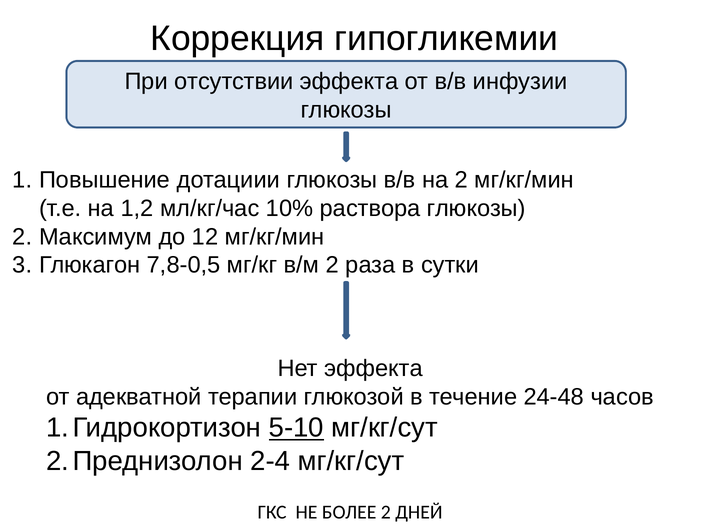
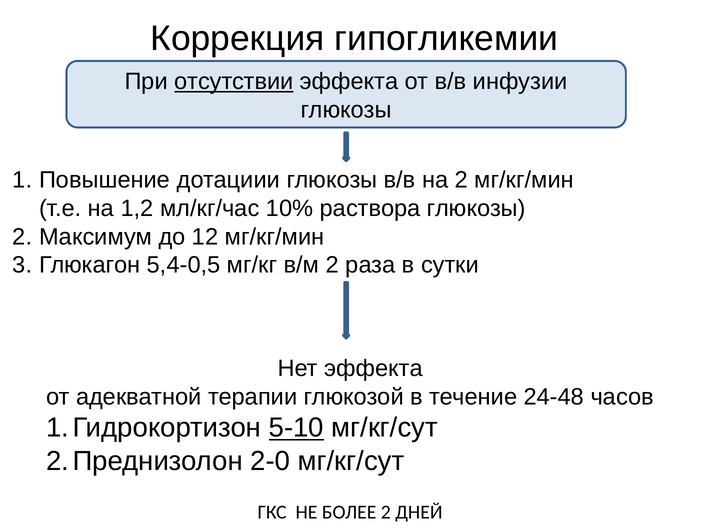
отсутствии underline: none -> present (234, 82)
7,8-0,5: 7,8-0,5 -> 5,4-0,5 (184, 265)
2-4: 2-4 -> 2-0 (270, 461)
